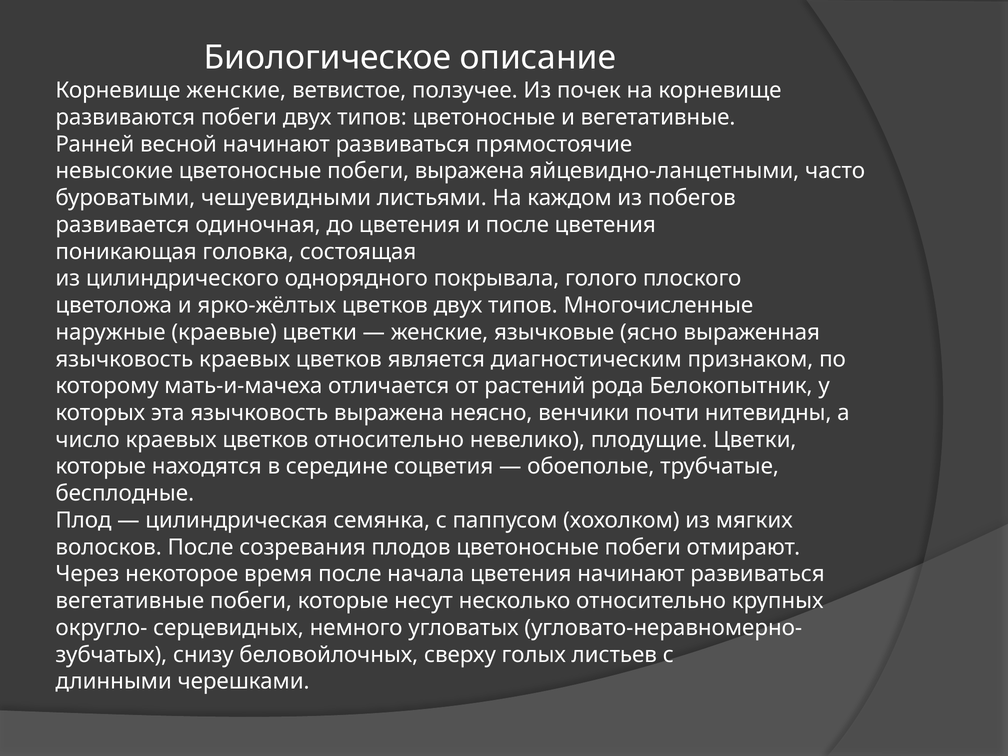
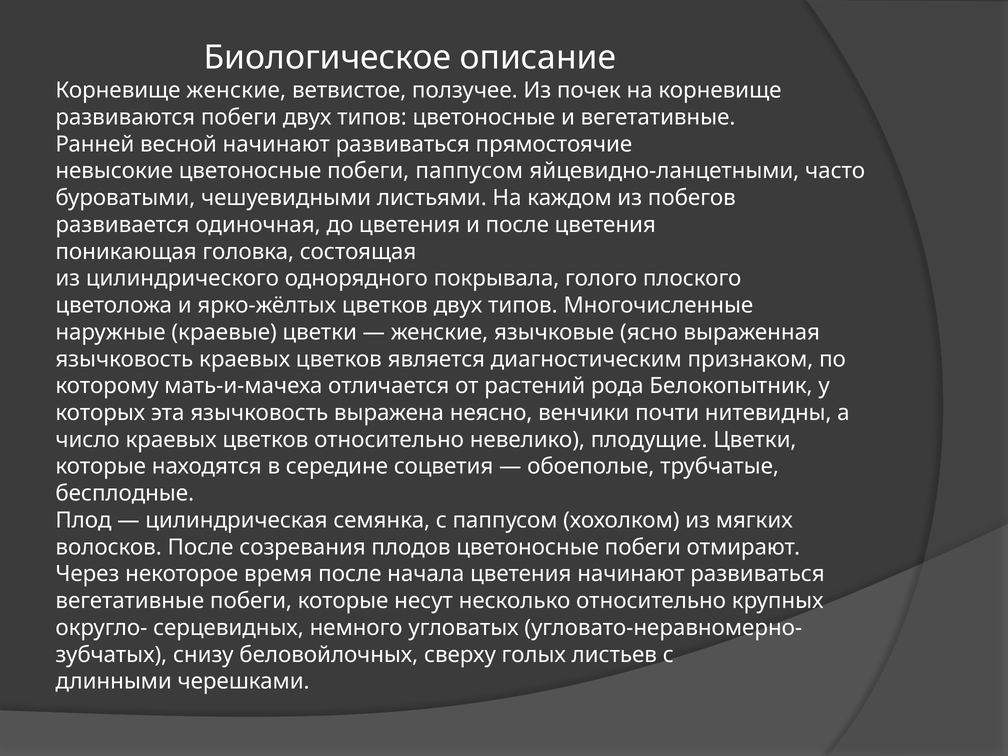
побеги выражена: выражена -> паппусом (469, 171)
